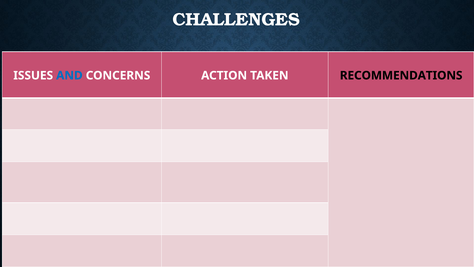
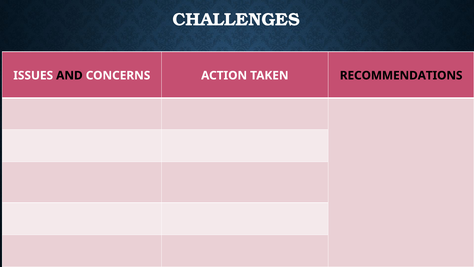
AND colour: blue -> black (69, 75)
